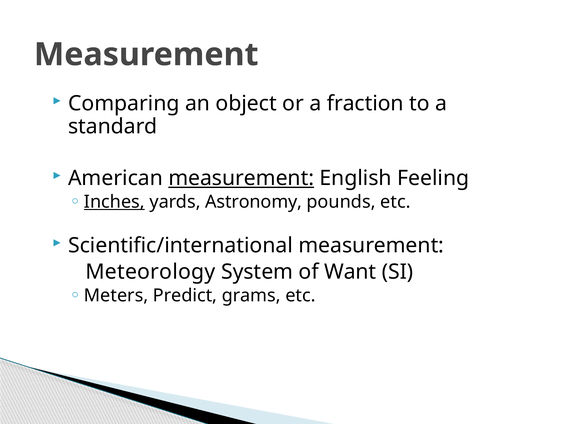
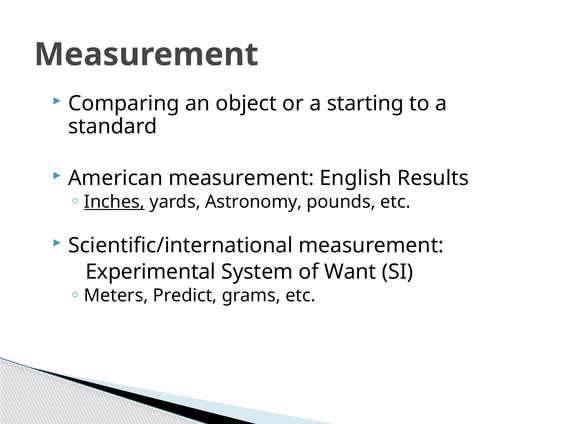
fraction: fraction -> starting (365, 104)
measurement underline: present -> none (241, 178)
Feeling: Feeling -> Results (433, 178)
Meteorology: Meteorology -> Experimental (151, 272)
